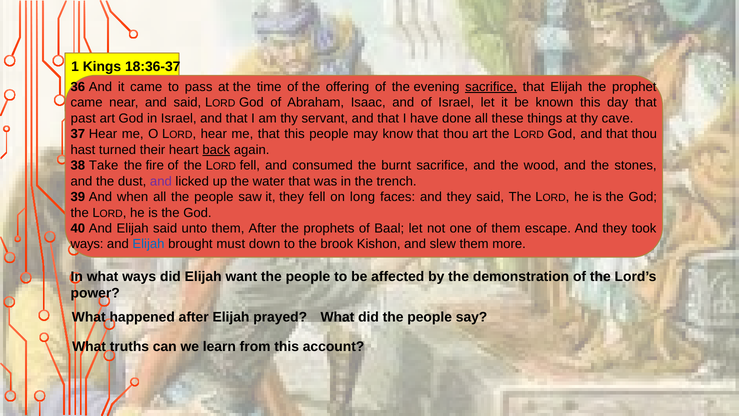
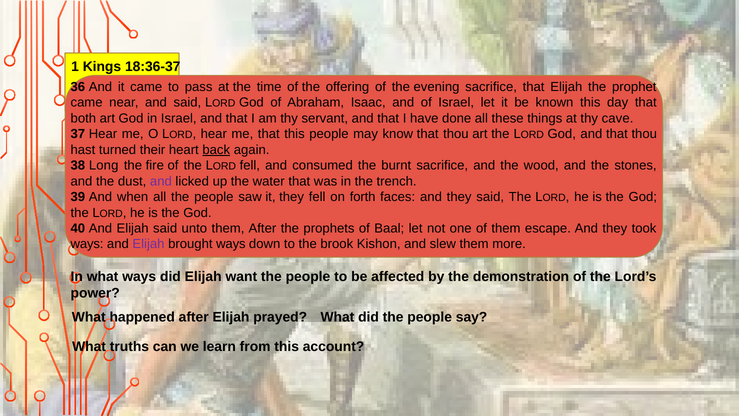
sacrifice underline: present -> none (491, 87)
past: past -> both (83, 118)
Take: Take -> Long (104, 165)
long: long -> forth (363, 197)
Elijah colour: blue -> purple (148, 244)
brought must: must -> ways (231, 244)
